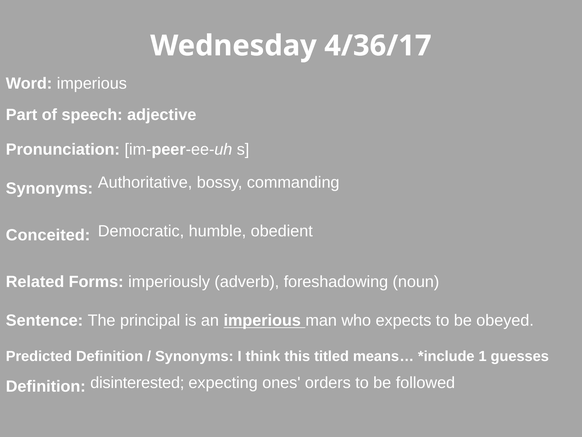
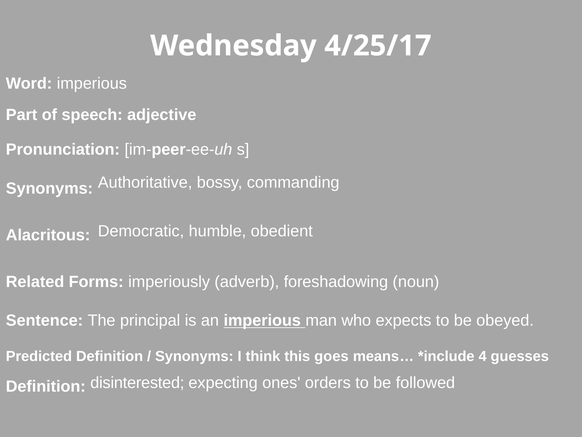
4/36/17: 4/36/17 -> 4/25/17 (378, 46)
Conceited: Conceited -> Alacritous (48, 235)
titled: titled -> goes (331, 356)
1: 1 -> 4 (483, 356)
